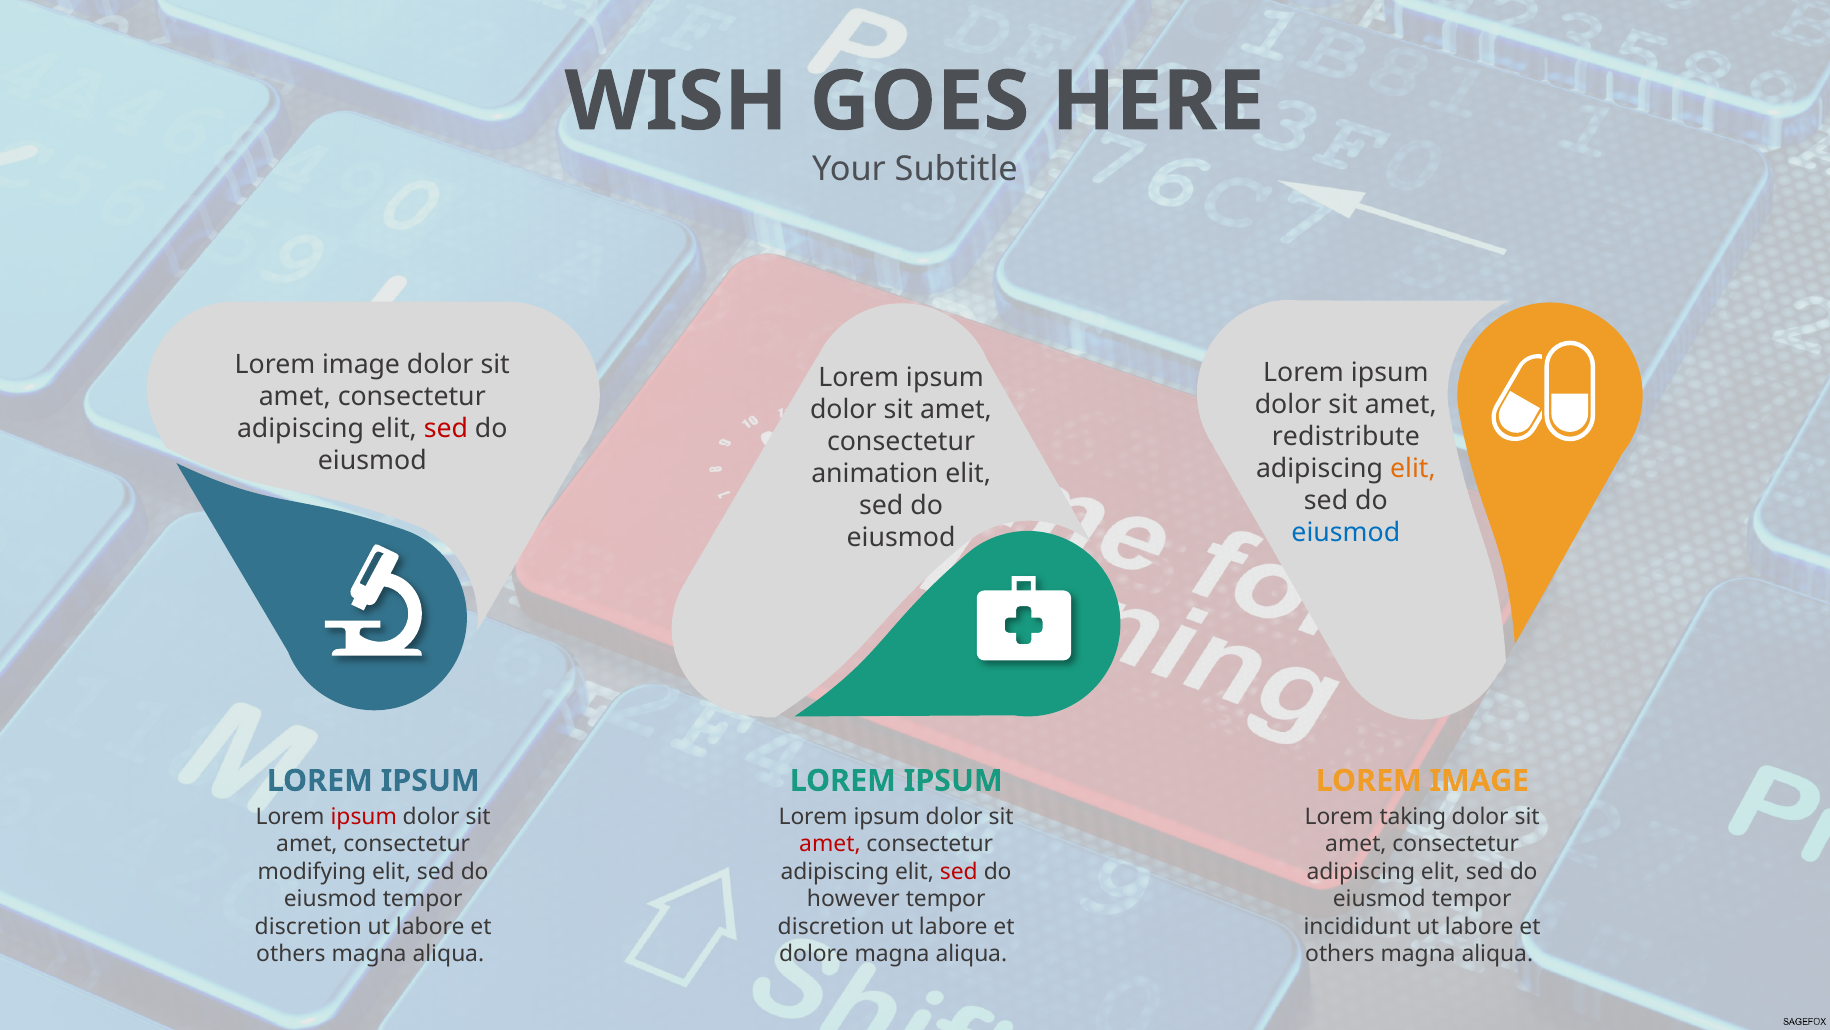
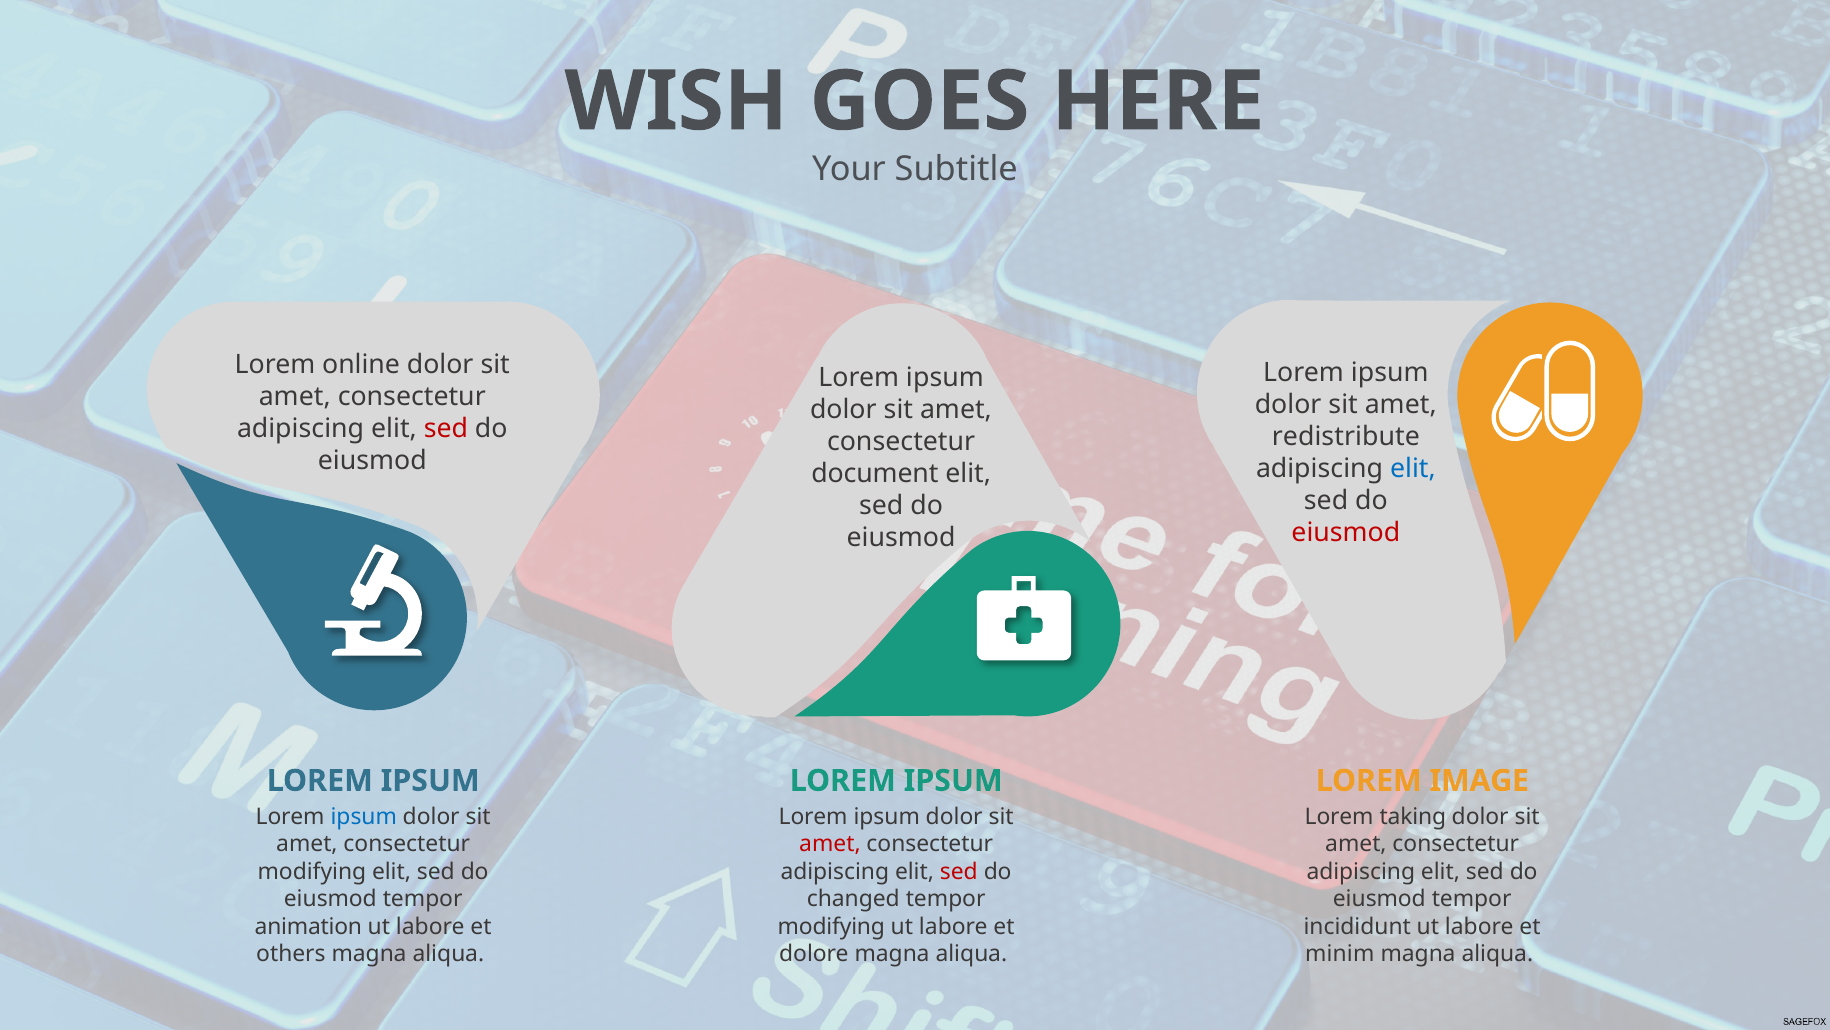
image: image -> online (361, 364)
elit colour: orange -> blue (1413, 468)
animation: animation -> document (875, 473)
eiusmod colour: blue -> red (1346, 532)
ipsum colour: red -> blue (364, 816)
however: however -> changed (853, 899)
discretion: discretion -> animation (308, 926)
discretion: discretion -> modifying (831, 926)
others: others -> minim (1340, 954)
